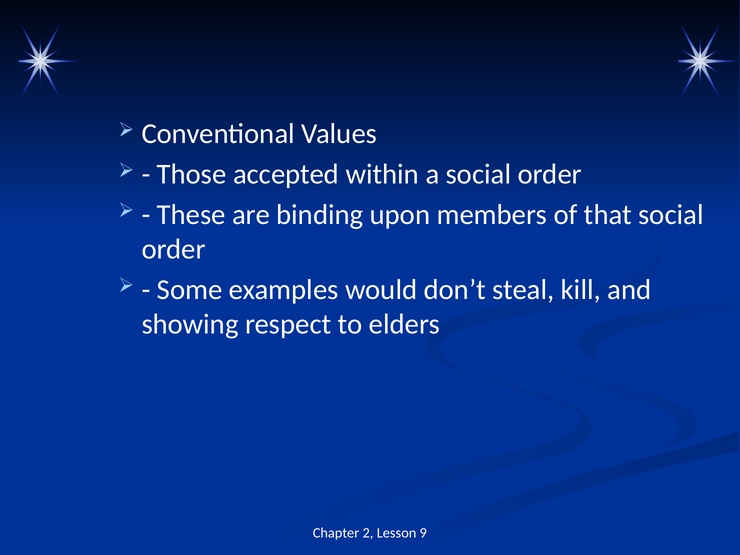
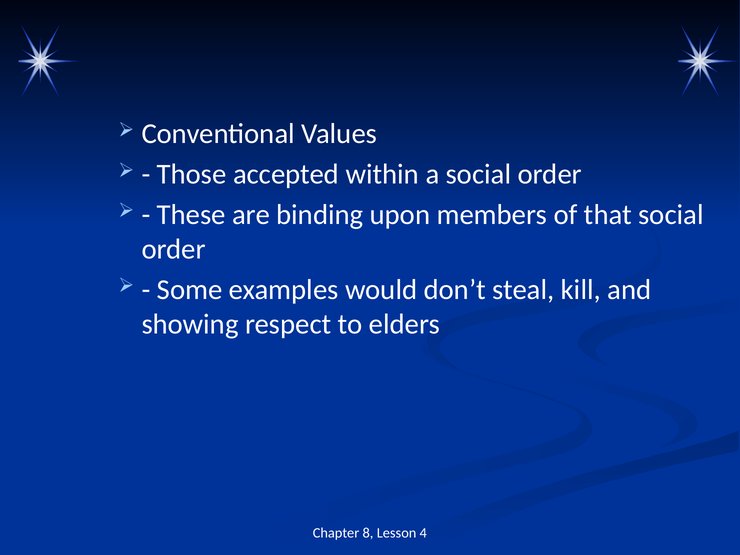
2: 2 -> 8 (368, 533)
9: 9 -> 4 (423, 533)
